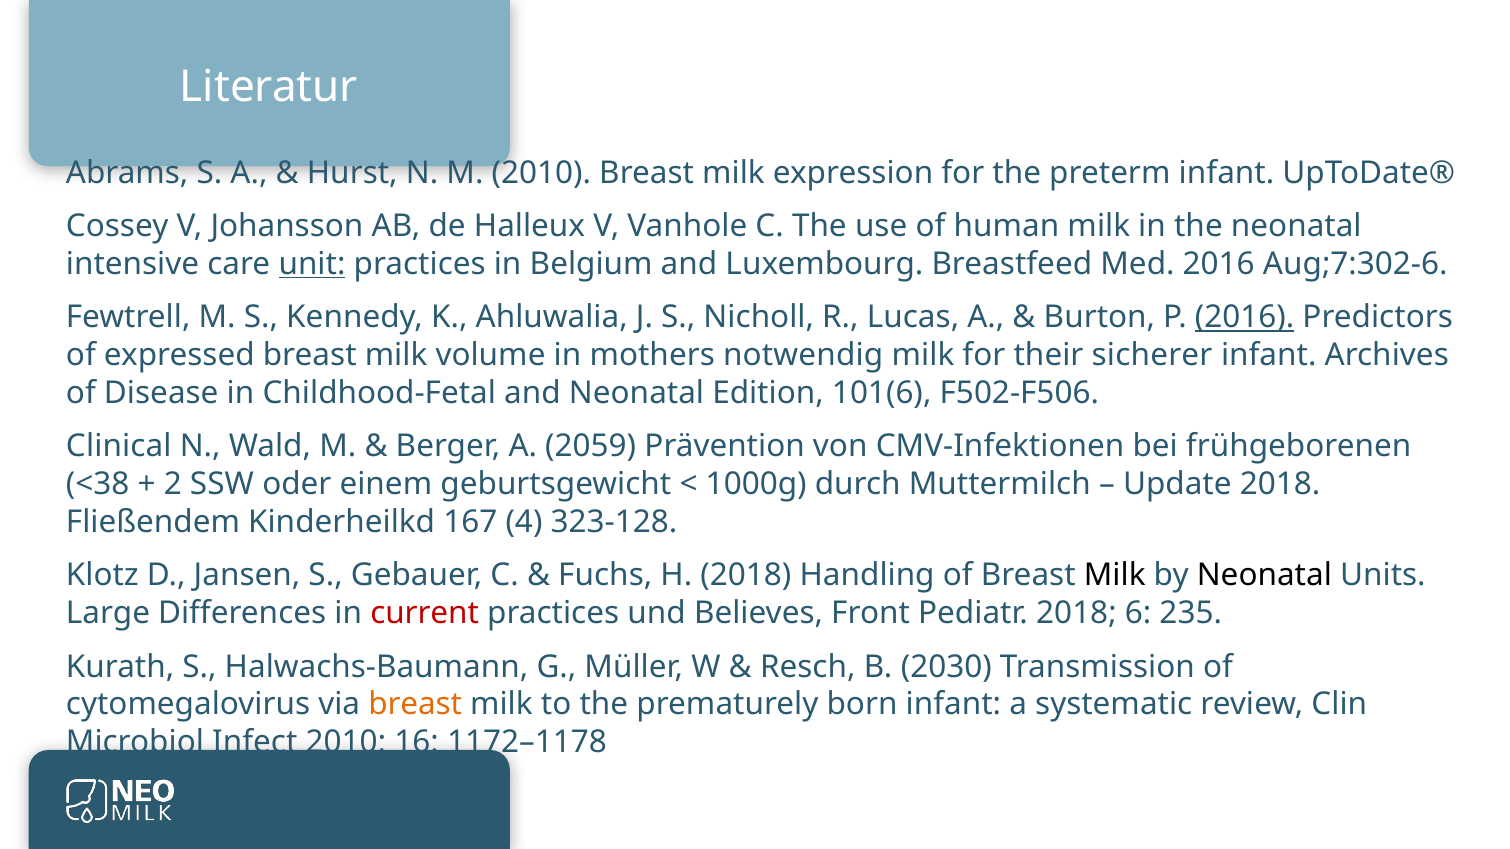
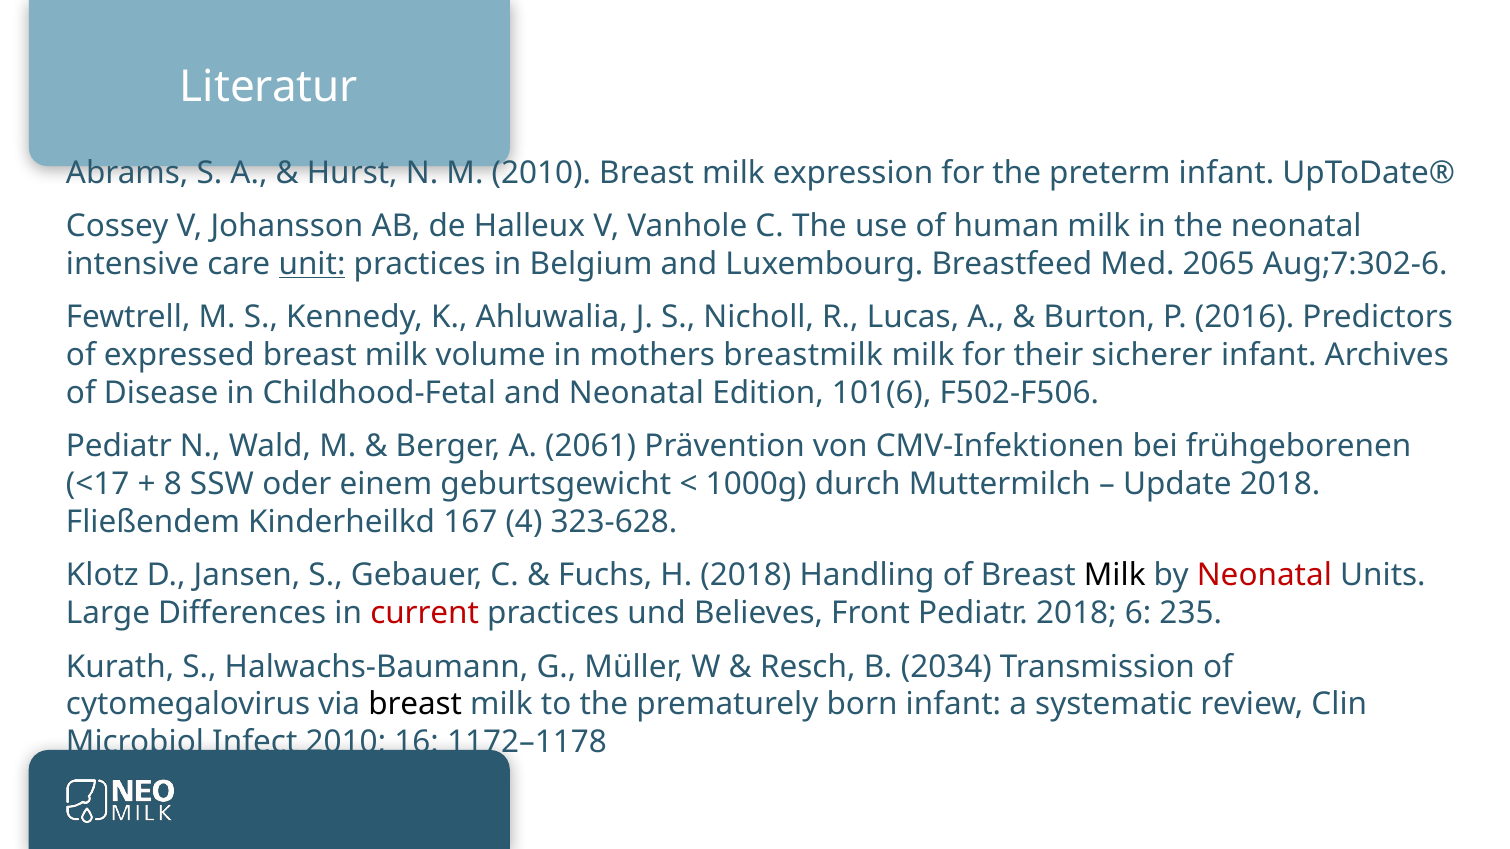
Med 2016: 2016 -> 2065 (1219, 264)
2016 underline: present -> none (1245, 318)
notwendig: notwendig -> breastmilk (803, 355)
Clinical: Clinical -> Pediatr (119, 447)
2059: 2059 -> 2061 (591, 447)
<38: <38 -> <17 (98, 484)
2: 2 -> 8 (173, 484)
323-128: 323-128 -> 323-628 (614, 522)
Neonatal colour: black -> red (1264, 576)
2030: 2030 -> 2034 (946, 667)
breast colour: orange -> black (415, 705)
